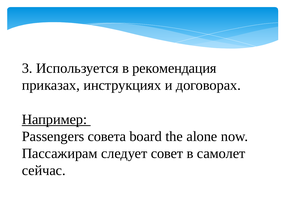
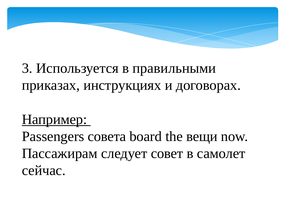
рекомендация: рекомендация -> правильными (174, 68)
alone: alone -> вещи (202, 137)
